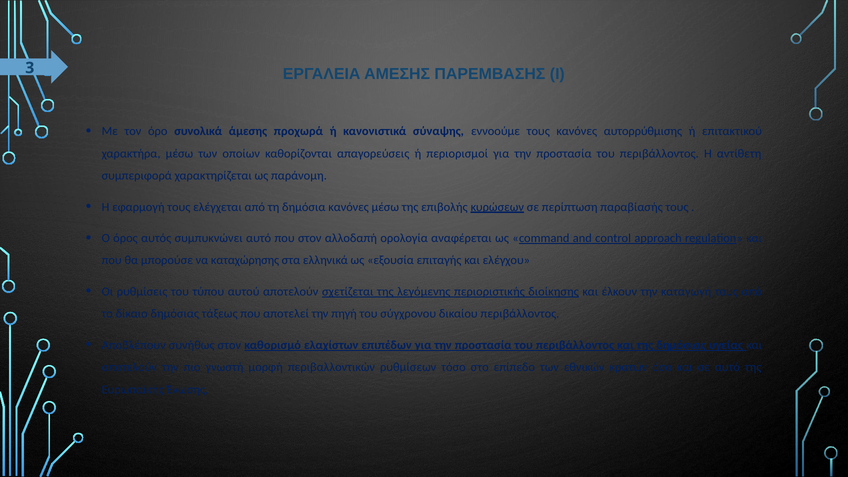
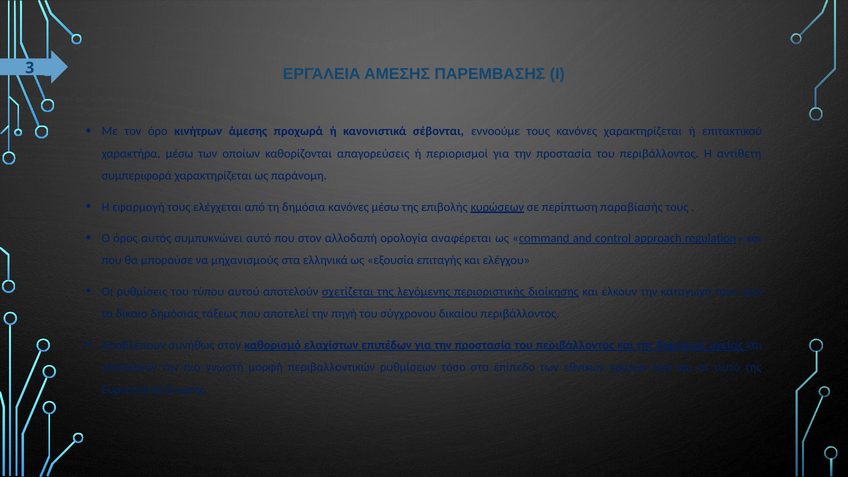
συνολικά: συνολικά -> κινήτρων (198, 131)
σύναψης: σύναψης -> σέβονται (438, 131)
κανόνες αυτορρύθμισης: αυτορρύθμισης -> χαρακτηρίζεται (643, 131)
καταχώρησης: καταχώρησης -> μηχανισμούς (245, 260)
